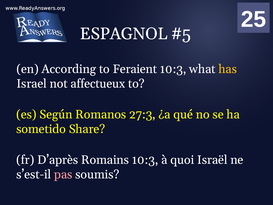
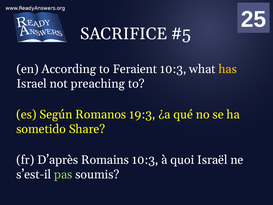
ESPAGNOL: ESPAGNOL -> SACRIFICE (124, 34)
affectueux: affectueux -> preaching (98, 84)
27:3: 27:3 -> 19:3 (142, 114)
pas colour: pink -> light green (63, 174)
